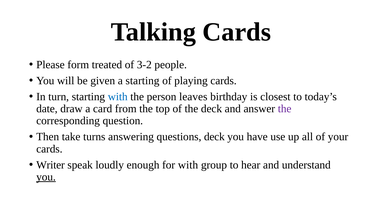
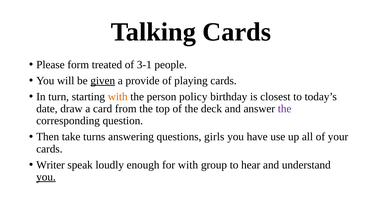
3-2: 3-2 -> 3-1 (144, 65)
given underline: none -> present (103, 81)
a starting: starting -> provide (143, 81)
with colour: blue -> orange (118, 97)
leaves: leaves -> policy (193, 97)
questions deck: deck -> girls (214, 137)
